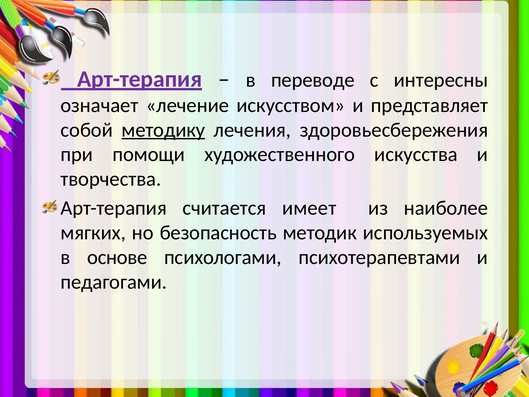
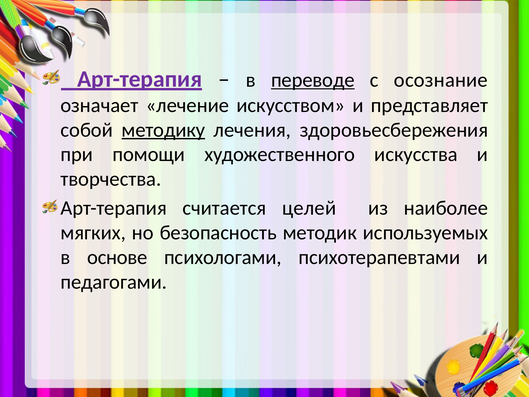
переводе underline: none -> present (313, 80)
интересны: интересны -> осознание (441, 80)
имеет: имеет -> целей (309, 208)
